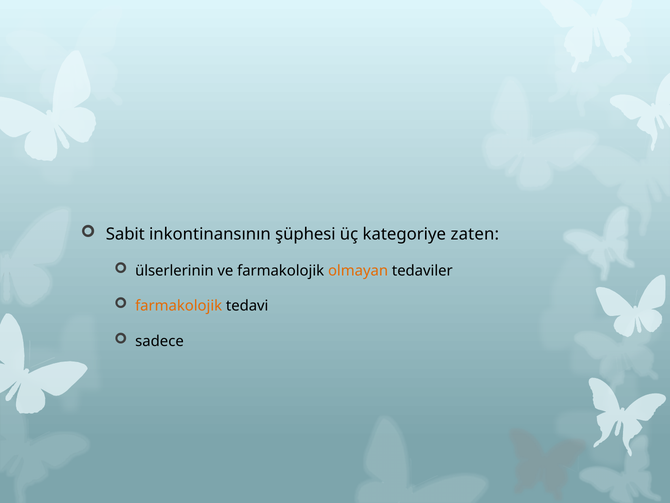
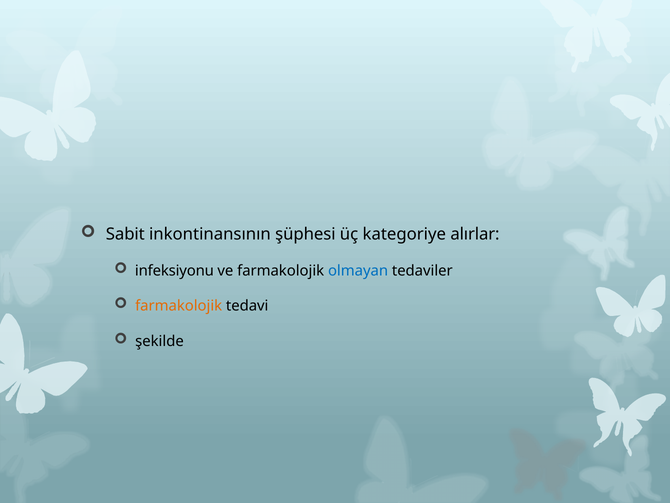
zaten: zaten -> alırlar (475, 234)
ülserlerinin: ülserlerinin -> infeksiyonu (174, 270)
olmayan colour: orange -> blue (358, 270)
sadece: sadece -> şekilde (159, 341)
